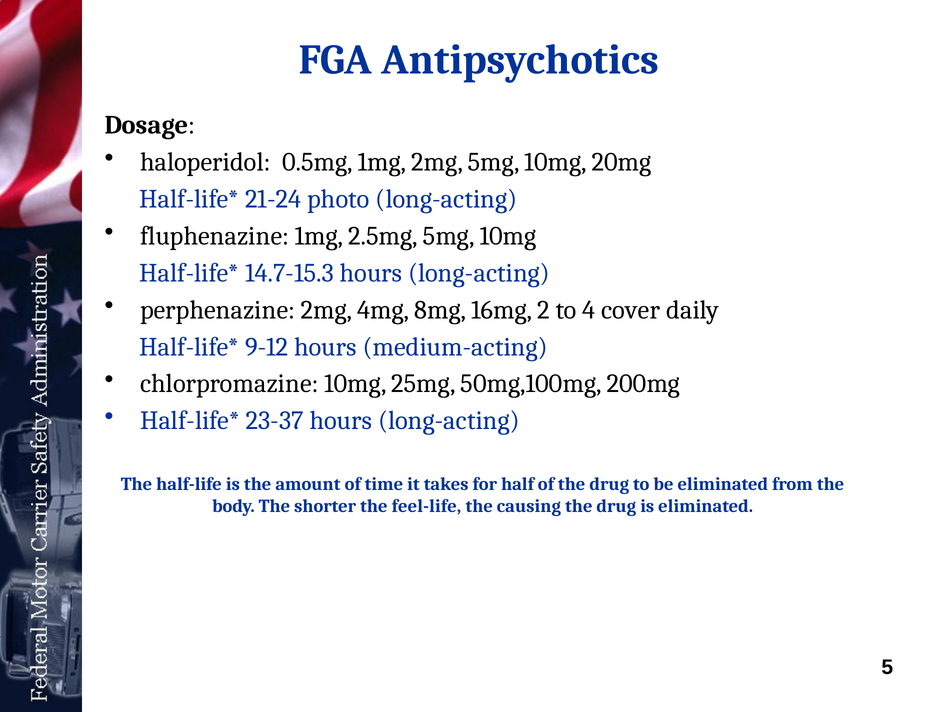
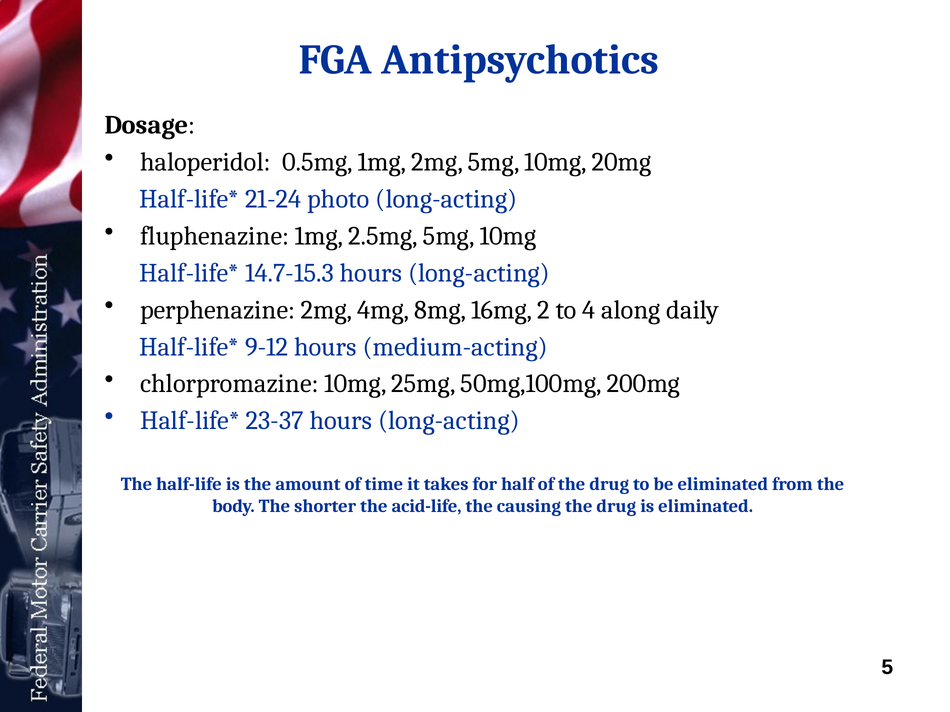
cover: cover -> along (631, 310)
feel-life: feel-life -> acid-life (427, 506)
